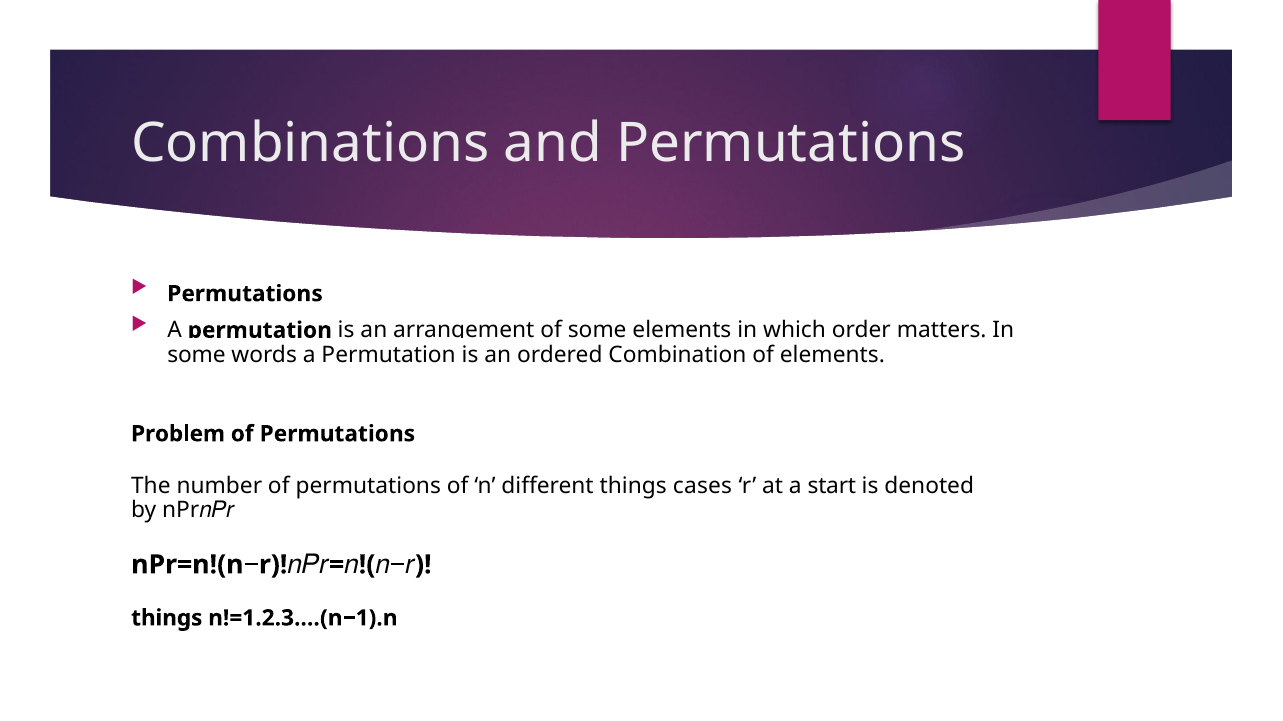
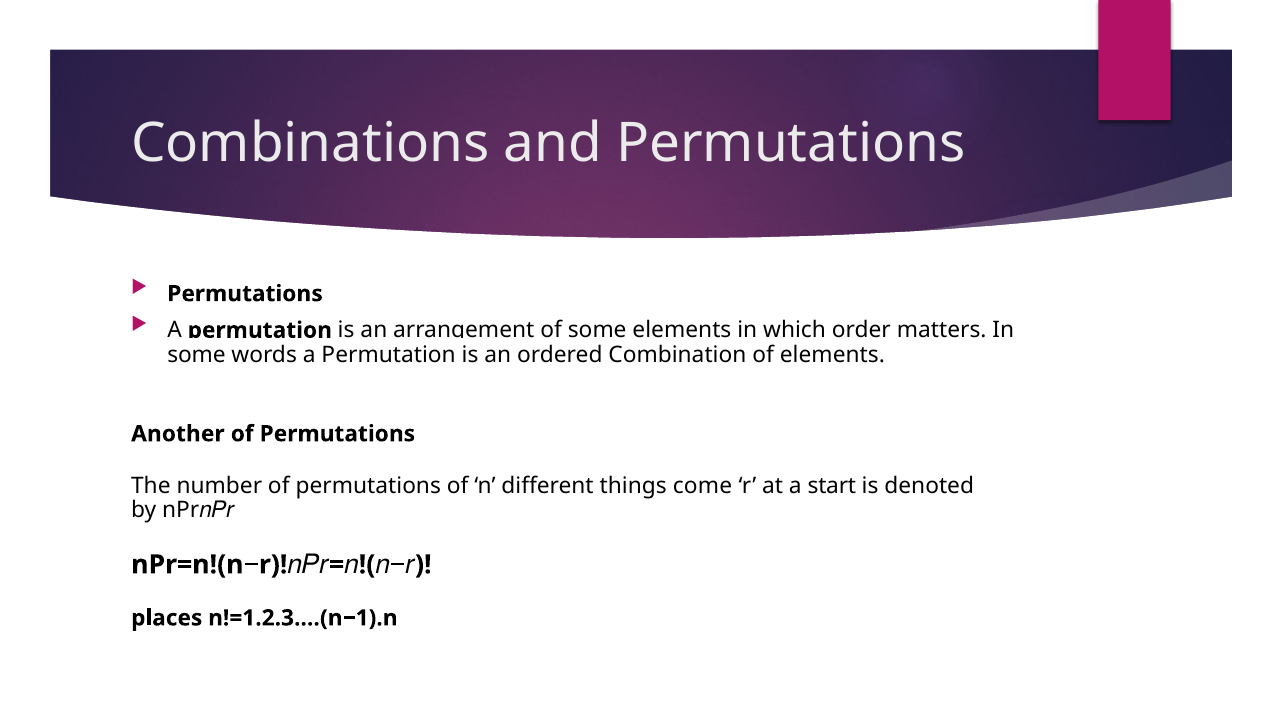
Problem: Problem -> Another (178, 434)
cases: cases -> come (703, 486)
things: things -> places (167, 619)
